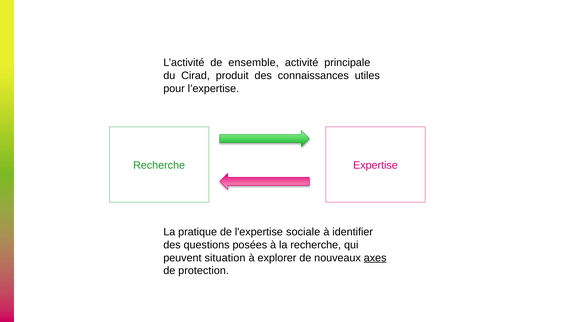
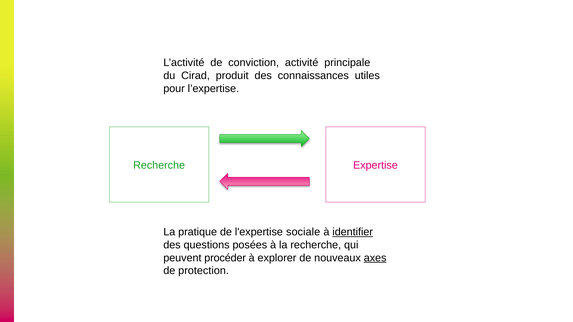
ensemble: ensemble -> conviction (254, 63)
identifier underline: none -> present (353, 232)
situation: situation -> procéder (225, 258)
